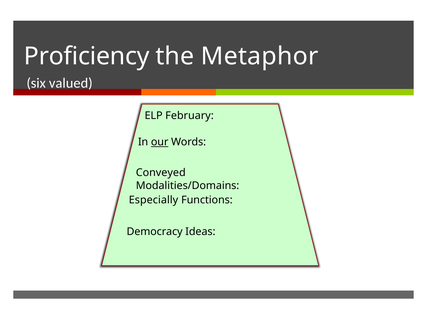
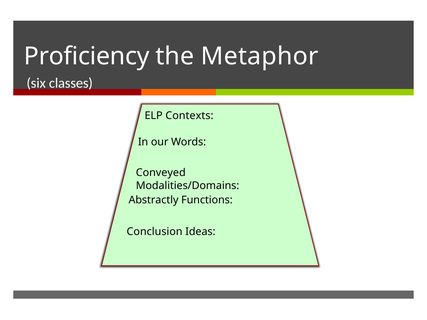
valued: valued -> classes (71, 83)
February: February -> Contexts (189, 116)
our underline: present -> none (160, 142)
Especially: Especially -> Abstractly (154, 200)
Democracy: Democracy -> Conclusion (155, 232)
